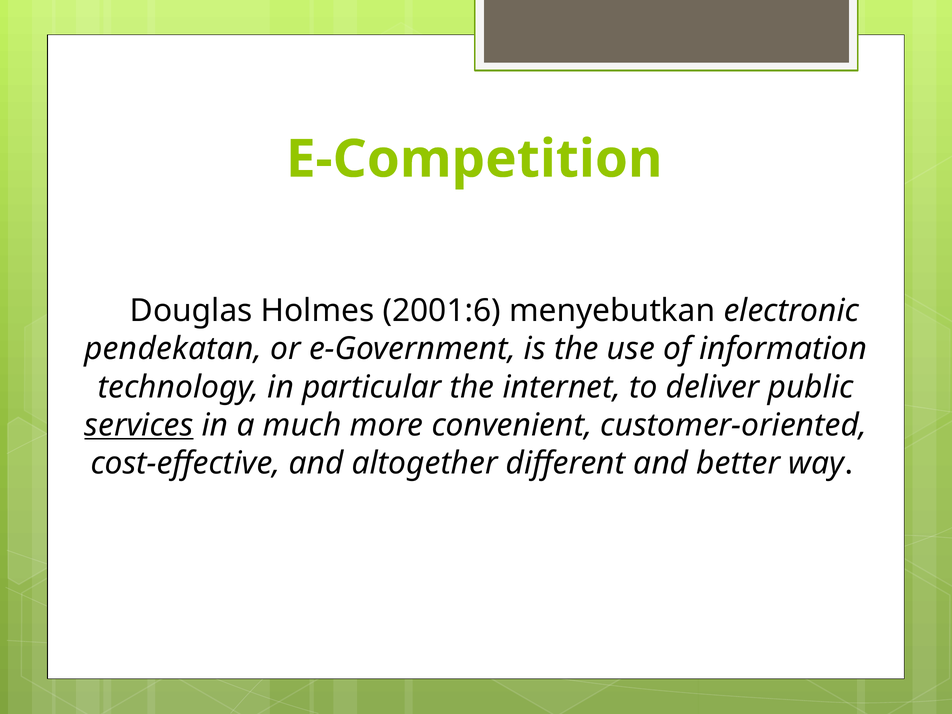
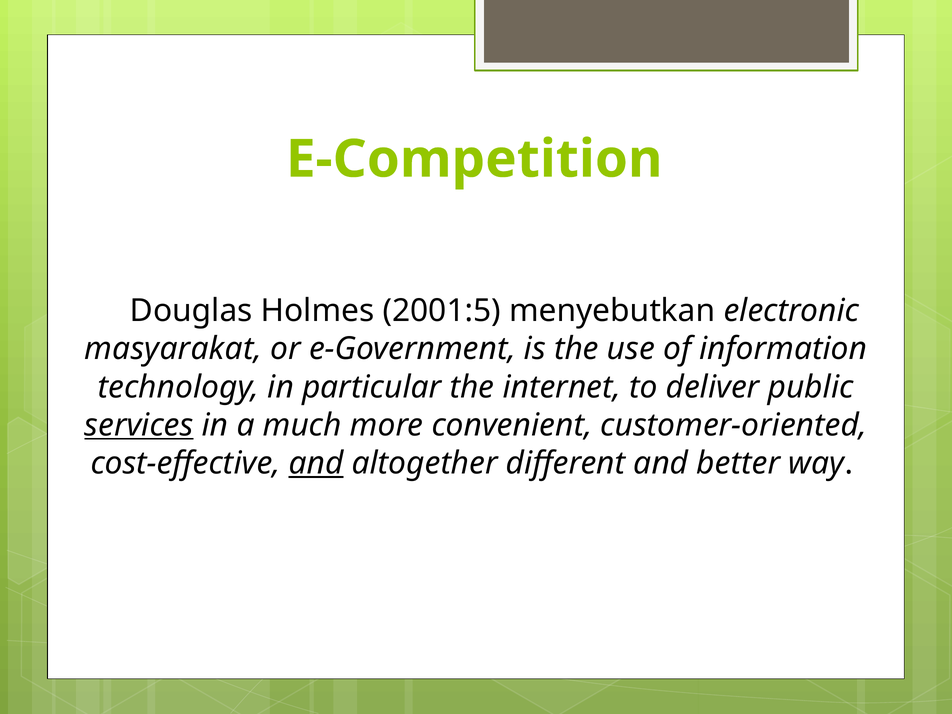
2001:6: 2001:6 -> 2001:5 (442, 311)
pendekatan: pendekatan -> masyarakat (173, 349)
and underline: none -> present (316, 463)
